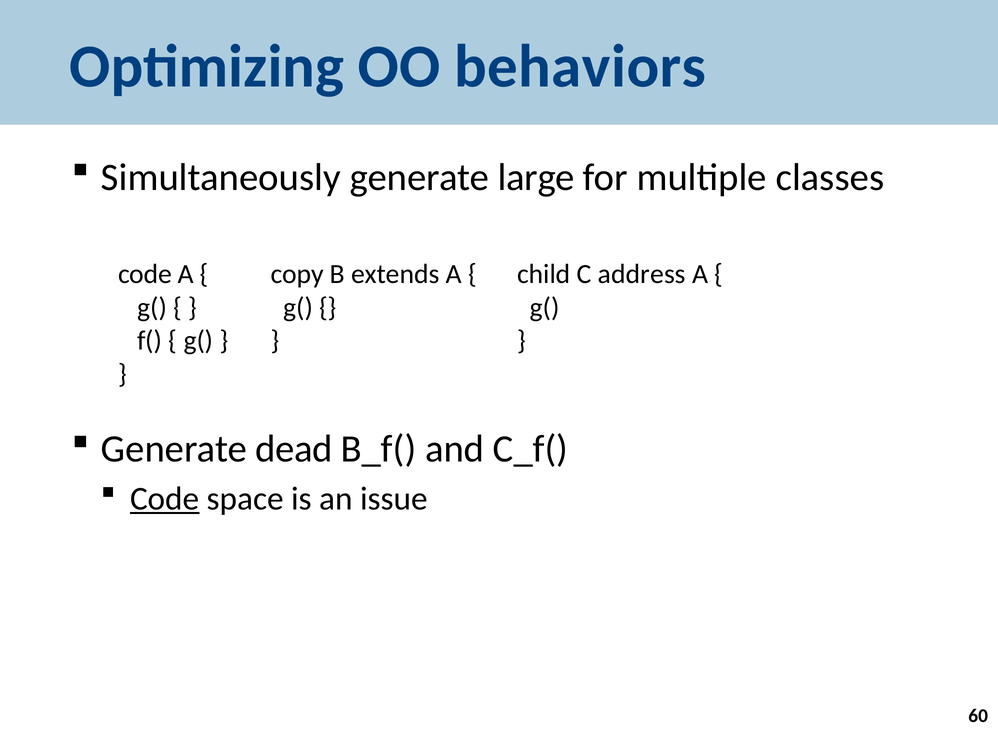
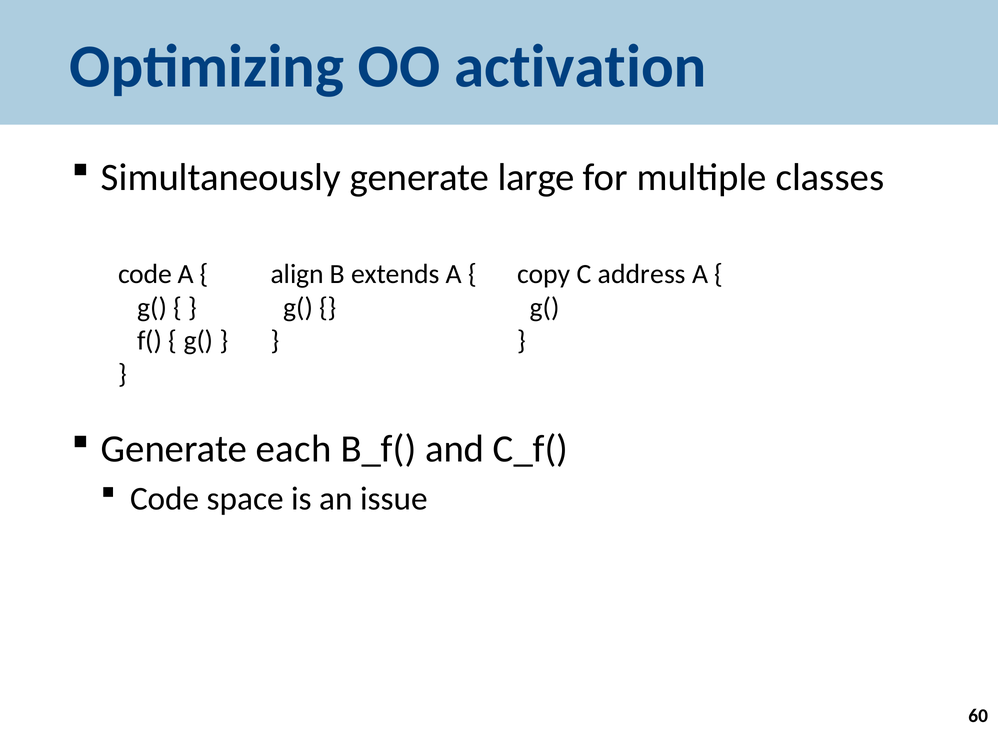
behaviors: behaviors -> activation (580, 67)
copy: copy -> align (297, 274)
child: child -> copy (544, 274)
dead: dead -> each (294, 449)
Code underline: present -> none (165, 499)
